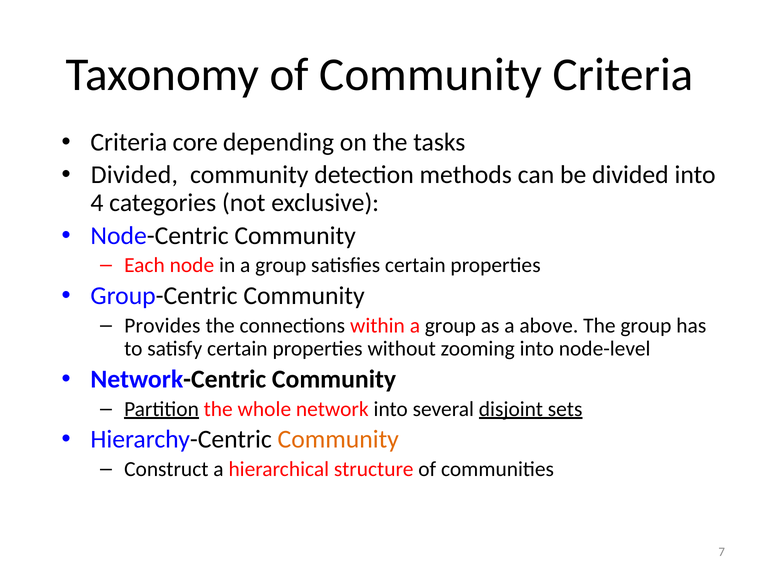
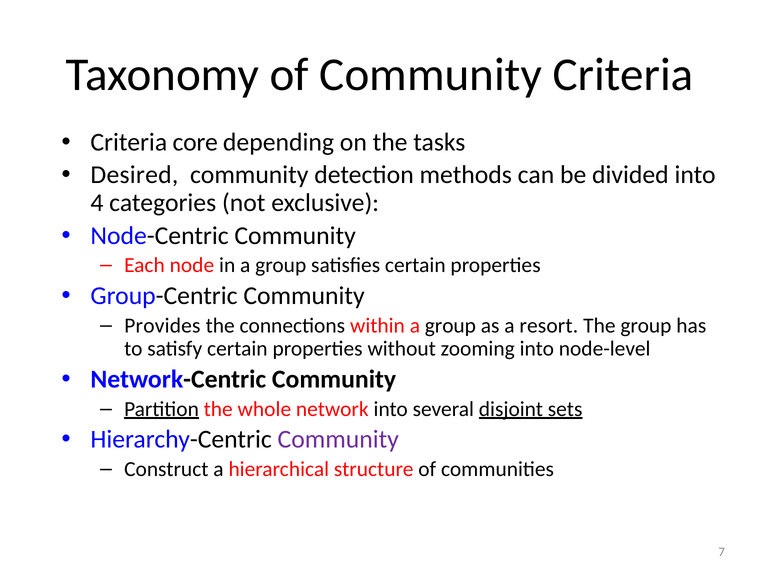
Divided: Divided -> Desired (134, 175)
above: above -> resort (549, 326)
Community colour: orange -> purple (338, 440)
